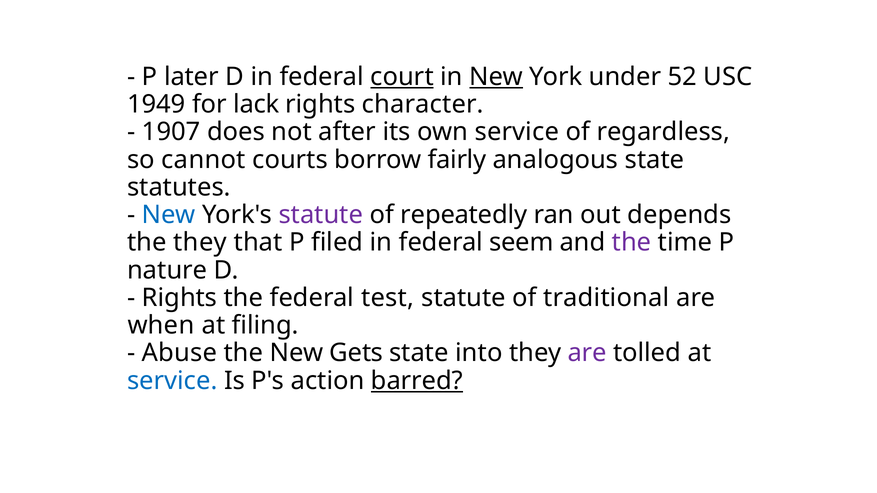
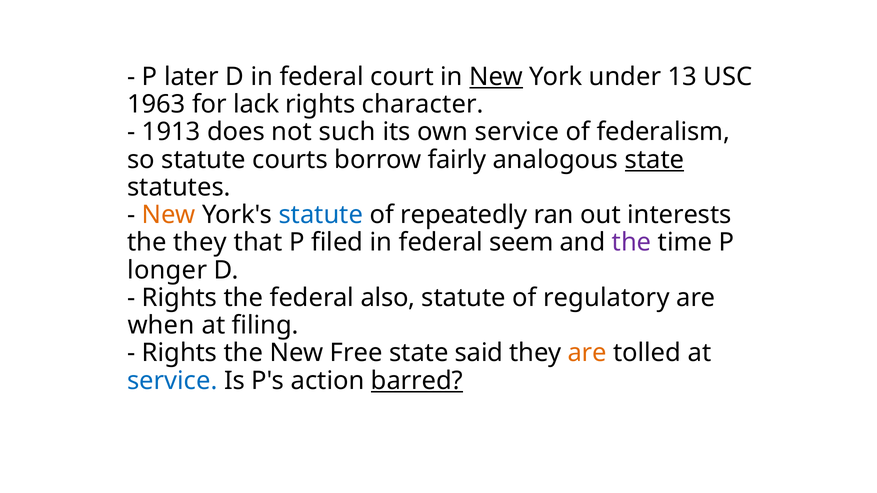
court underline: present -> none (402, 77)
52: 52 -> 13 (682, 77)
1949: 1949 -> 1963 (156, 105)
1907: 1907 -> 1913 (171, 132)
after: after -> such (347, 132)
regardless: regardless -> federalism (663, 132)
so cannot: cannot -> statute (204, 160)
state underline: none -> present (655, 160)
New colour: blue -> orange (169, 215)
statute colour: purple -> blue (321, 215)
depends: depends -> interests (679, 215)
nature: nature -> longer (167, 270)
test: test -> also (388, 298)
traditional: traditional -> regulatory (606, 298)
Abuse: Abuse -> Rights (180, 353)
Gets: Gets -> Free (356, 353)
into: into -> said (479, 353)
are colour: purple -> orange (587, 353)
